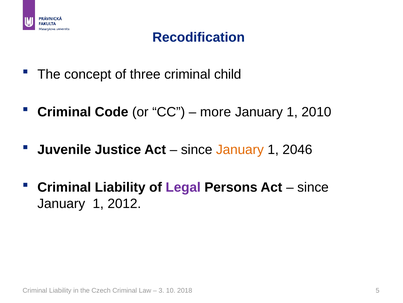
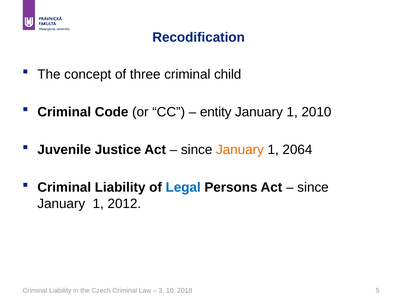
more: more -> entity (216, 112)
2046: 2046 -> 2064 (297, 149)
Legal colour: purple -> blue (183, 187)
